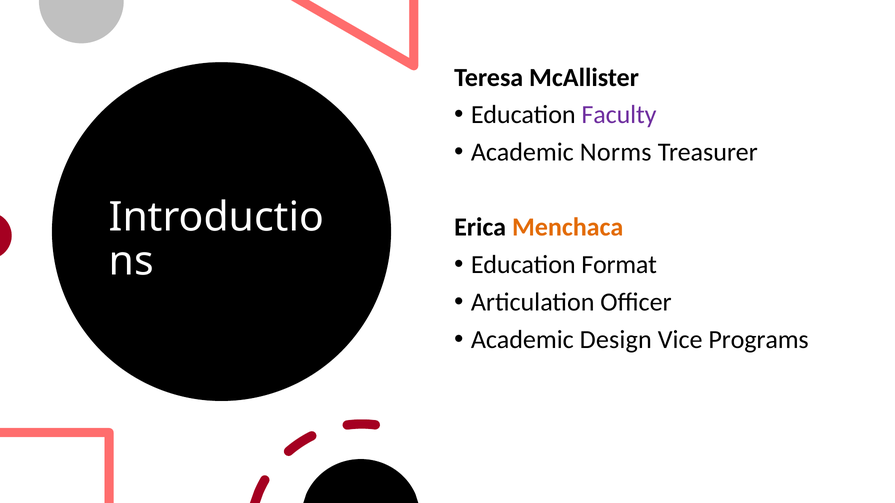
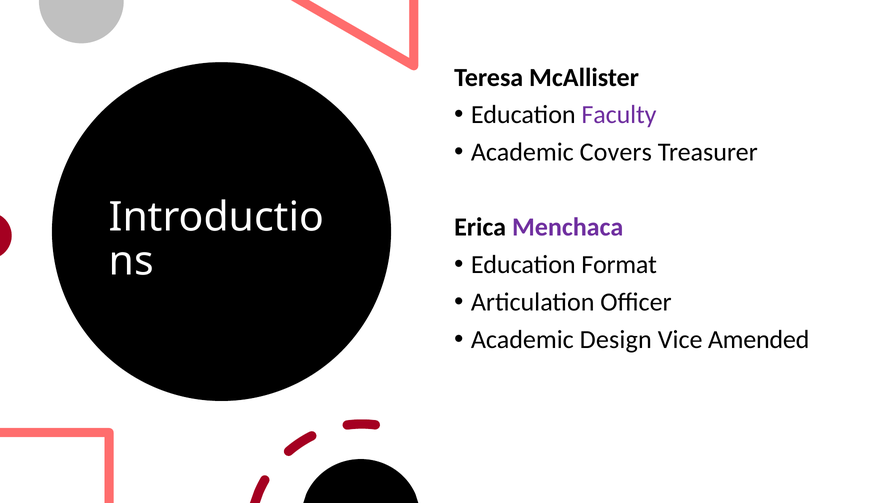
Norms: Norms -> Covers (616, 152)
Menchaca colour: orange -> purple (568, 227)
Programs: Programs -> Amended (759, 340)
